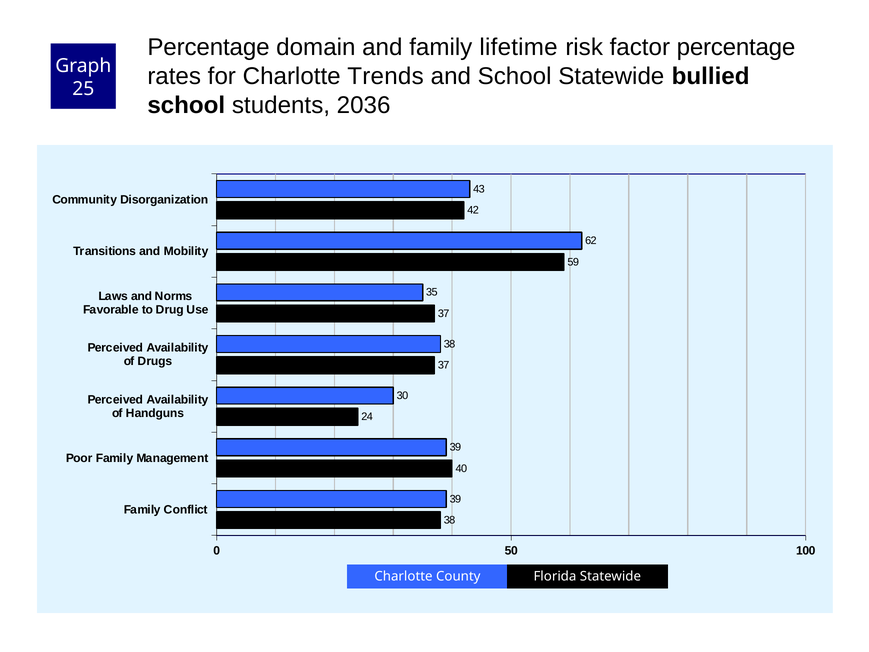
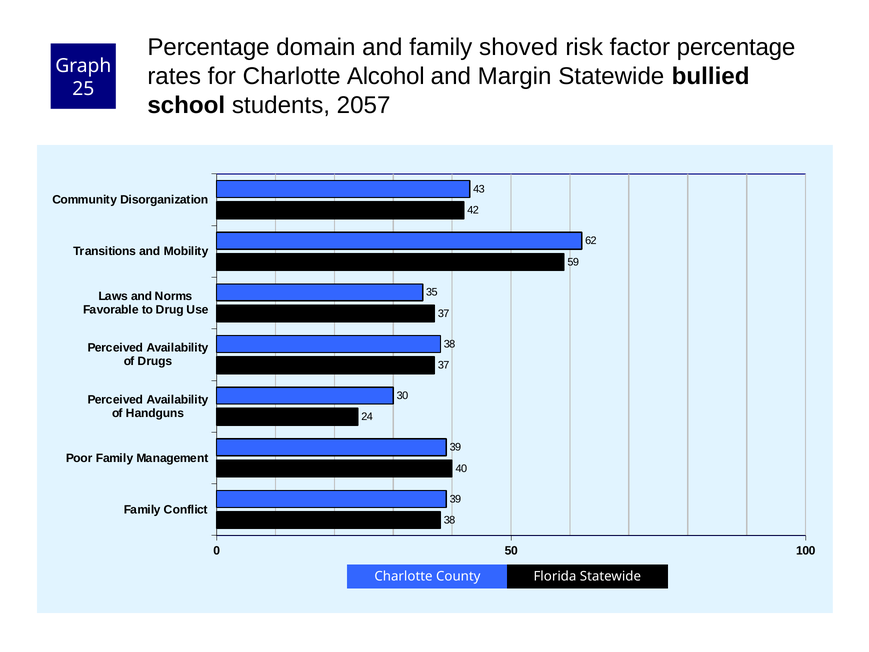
lifetime: lifetime -> shoved (519, 47)
Trends: Trends -> Alcohol (386, 76)
and School: School -> Margin (515, 76)
2036: 2036 -> 2057 (364, 105)
